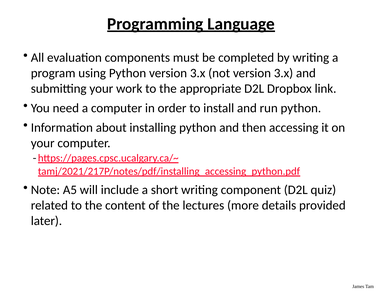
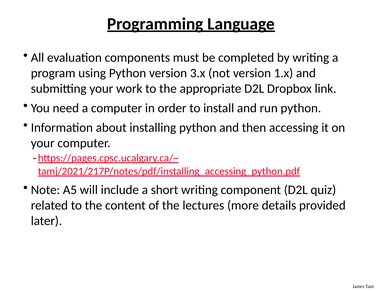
not version 3.x: 3.x -> 1.x (284, 73)
